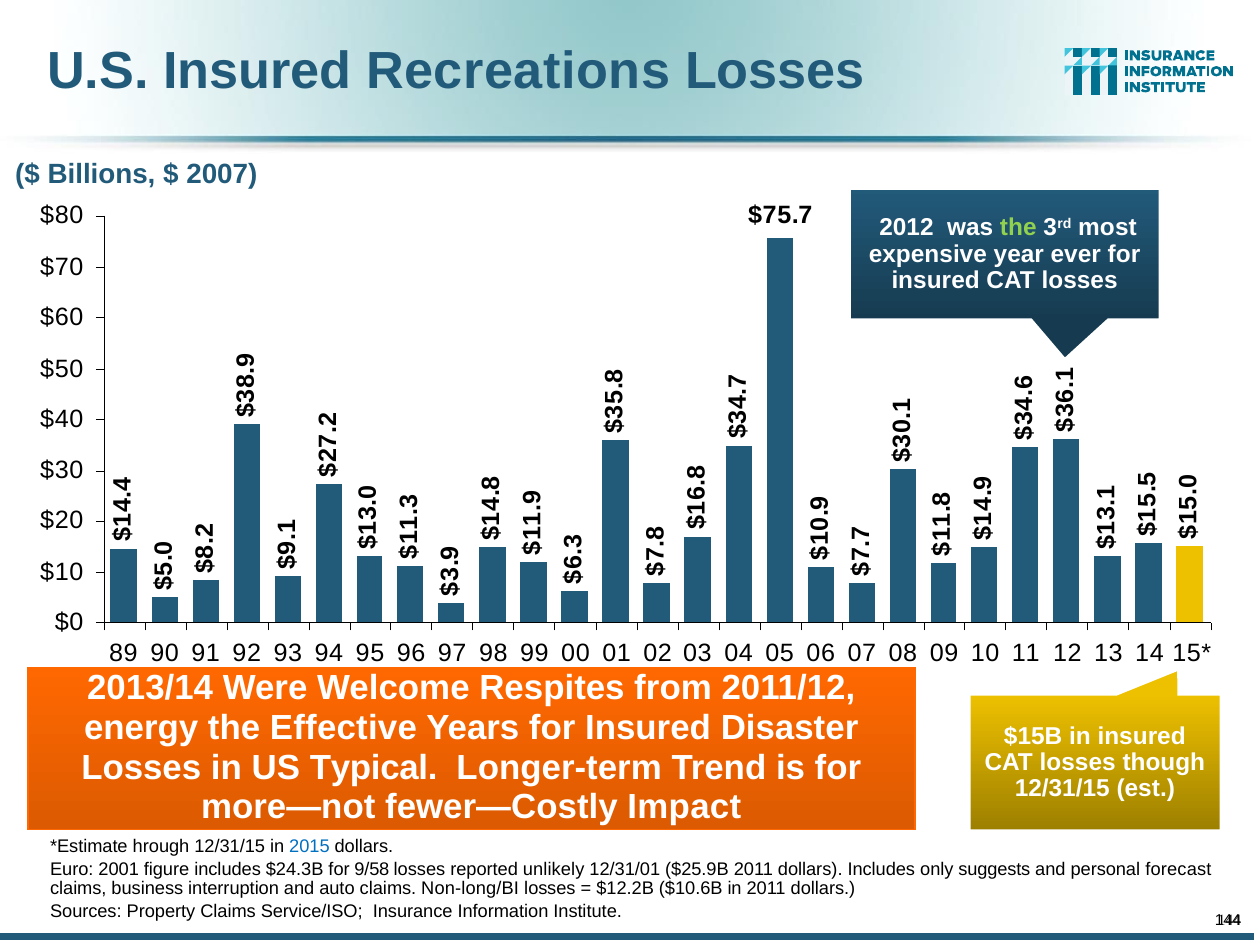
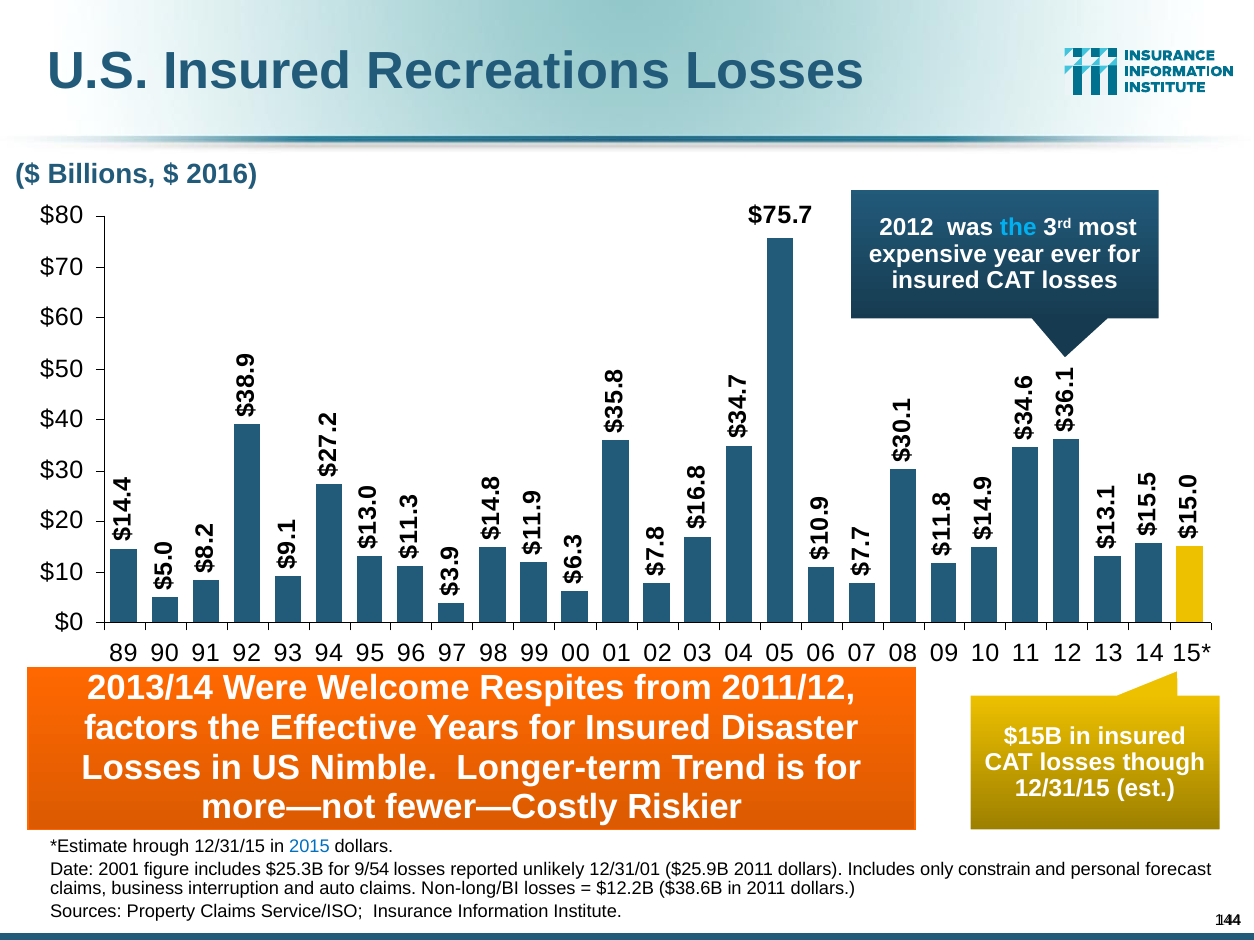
2007: 2007 -> 2016 (222, 174)
the colour: light green -> light blue (1018, 228)
energy: energy -> factors (141, 728)
Typical: Typical -> Nimble (373, 768)
Impact: Impact -> Riskier (685, 808)
Euro: Euro -> Date (72, 870)
$24.3B: $24.3B -> $25.3B (295, 870)
9/58: 9/58 -> 9/54 (372, 870)
suggests: suggests -> constrain (994, 870)
$10.6B: $10.6B -> $38.6B (691, 889)
